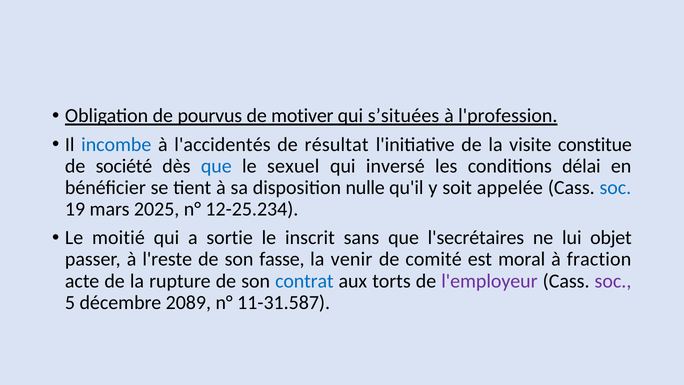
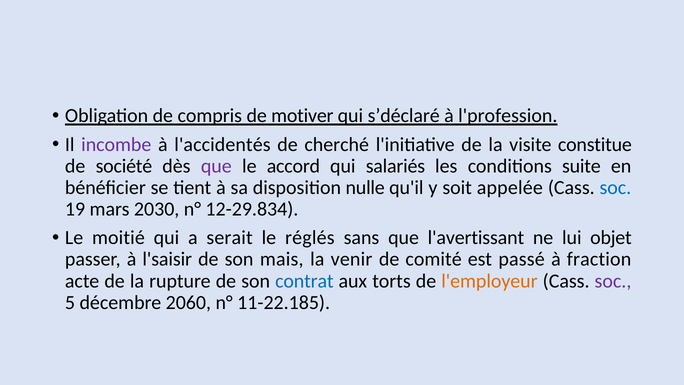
pourvus: pourvus -> compris (210, 116)
s’situées: s’situées -> s’déclaré (404, 116)
incombe colour: blue -> purple (116, 144)
résultat: résultat -> cherché (337, 144)
que colour: blue -> purple (216, 166)
sexuel: sexuel -> accord (293, 166)
inversé: inversé -> salariés (395, 166)
délai: délai -> suite (581, 166)
2025: 2025 -> 2030 (157, 209)
12-25.234: 12-25.234 -> 12-29.834 (252, 209)
sortie: sortie -> serait (230, 238)
inscrit: inscrit -> réglés (310, 238)
l'secrétaires: l'secrétaires -> l'avertissant (476, 238)
l'reste: l'reste -> l'saisir (167, 259)
fasse: fasse -> mais (282, 259)
moral: moral -> passé (522, 259)
l'employeur colour: purple -> orange (489, 281)
2089: 2089 -> 2060 (188, 302)
11-31.587: 11-31.587 -> 11-22.185 (284, 302)
